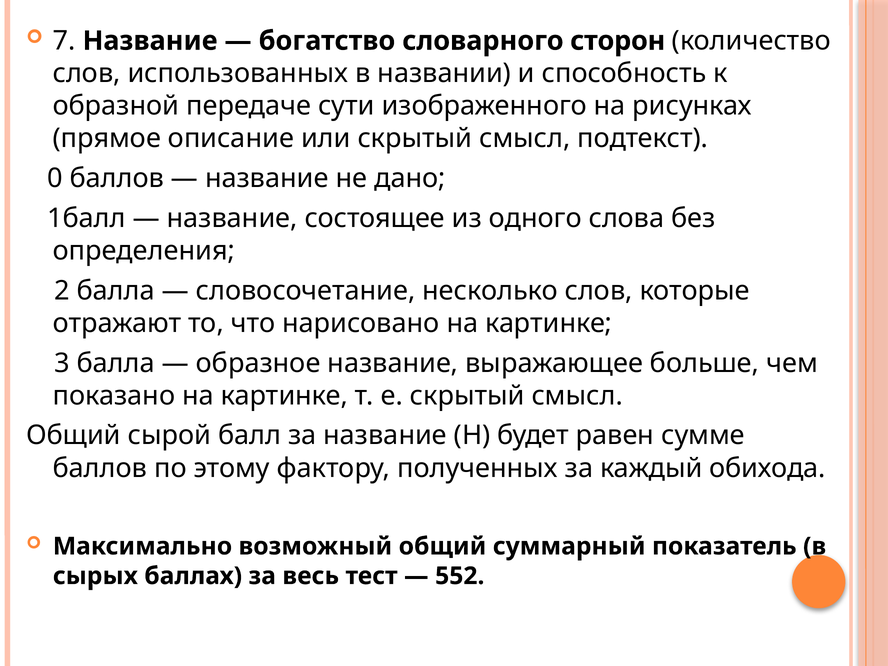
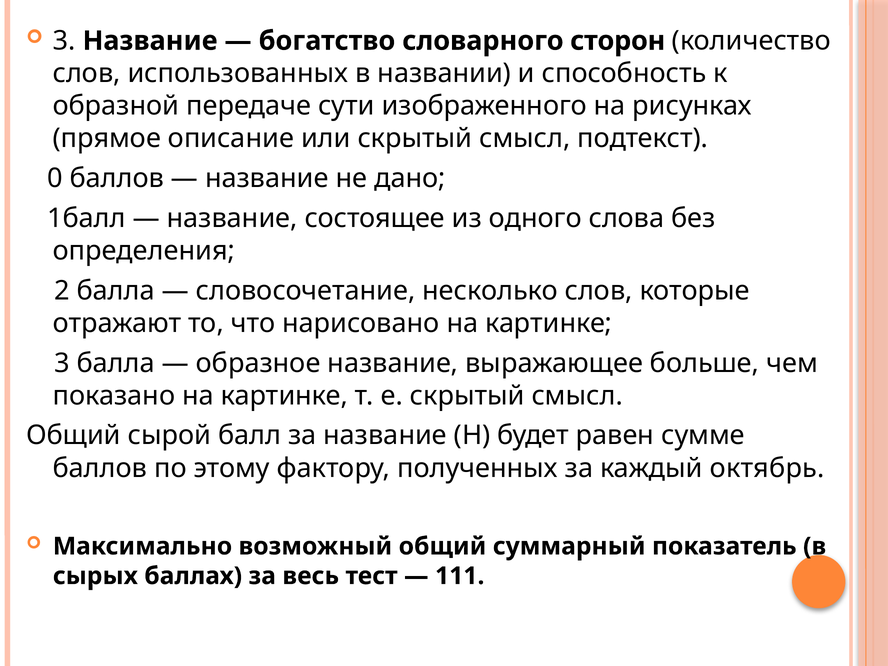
7: 7 -> 3 (64, 41)
обихода: обихода -> октябрь (767, 468)
552: 552 -> 111 (460, 576)
